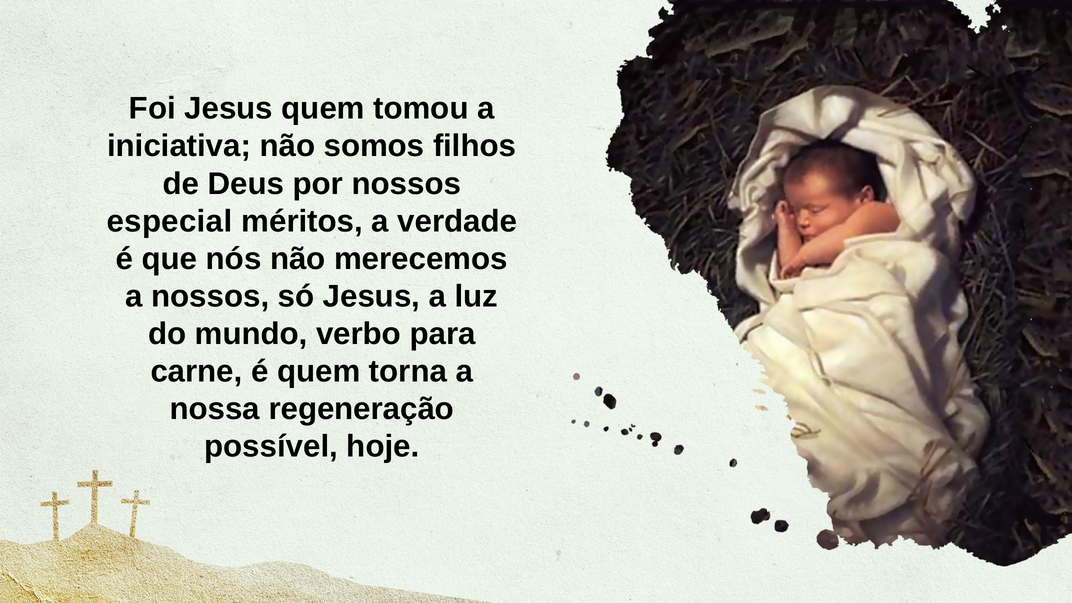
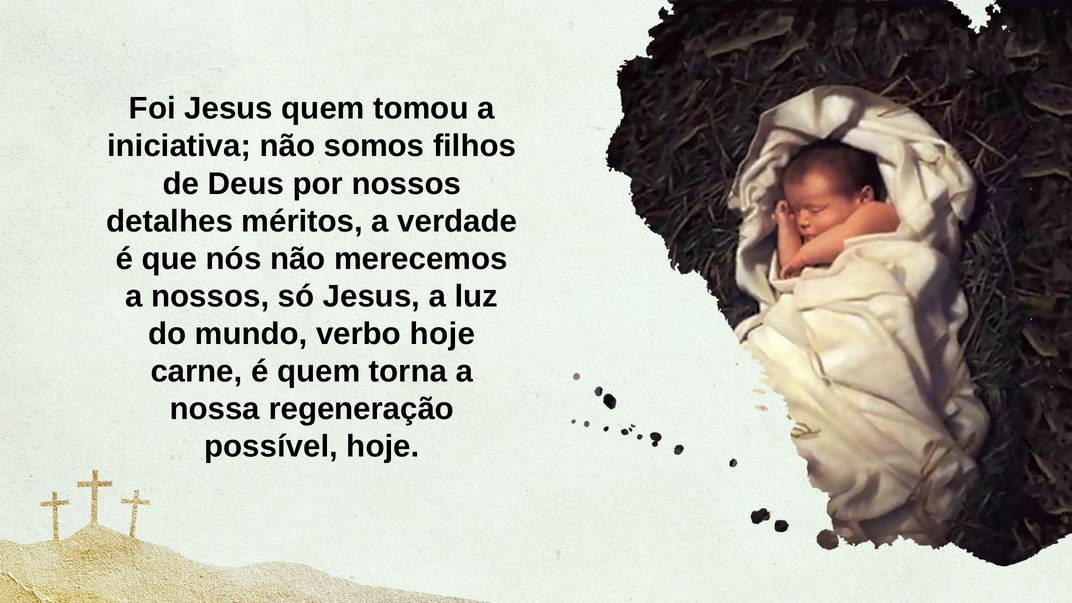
especial: especial -> detalhes (170, 221)
verbo para: para -> hoje (442, 334)
